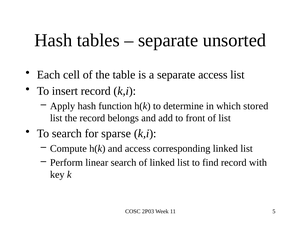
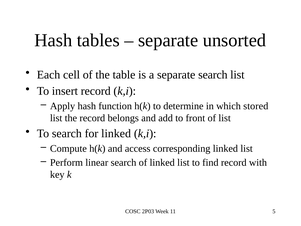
separate access: access -> search (213, 75)
for sparse: sparse -> linked (116, 133)
